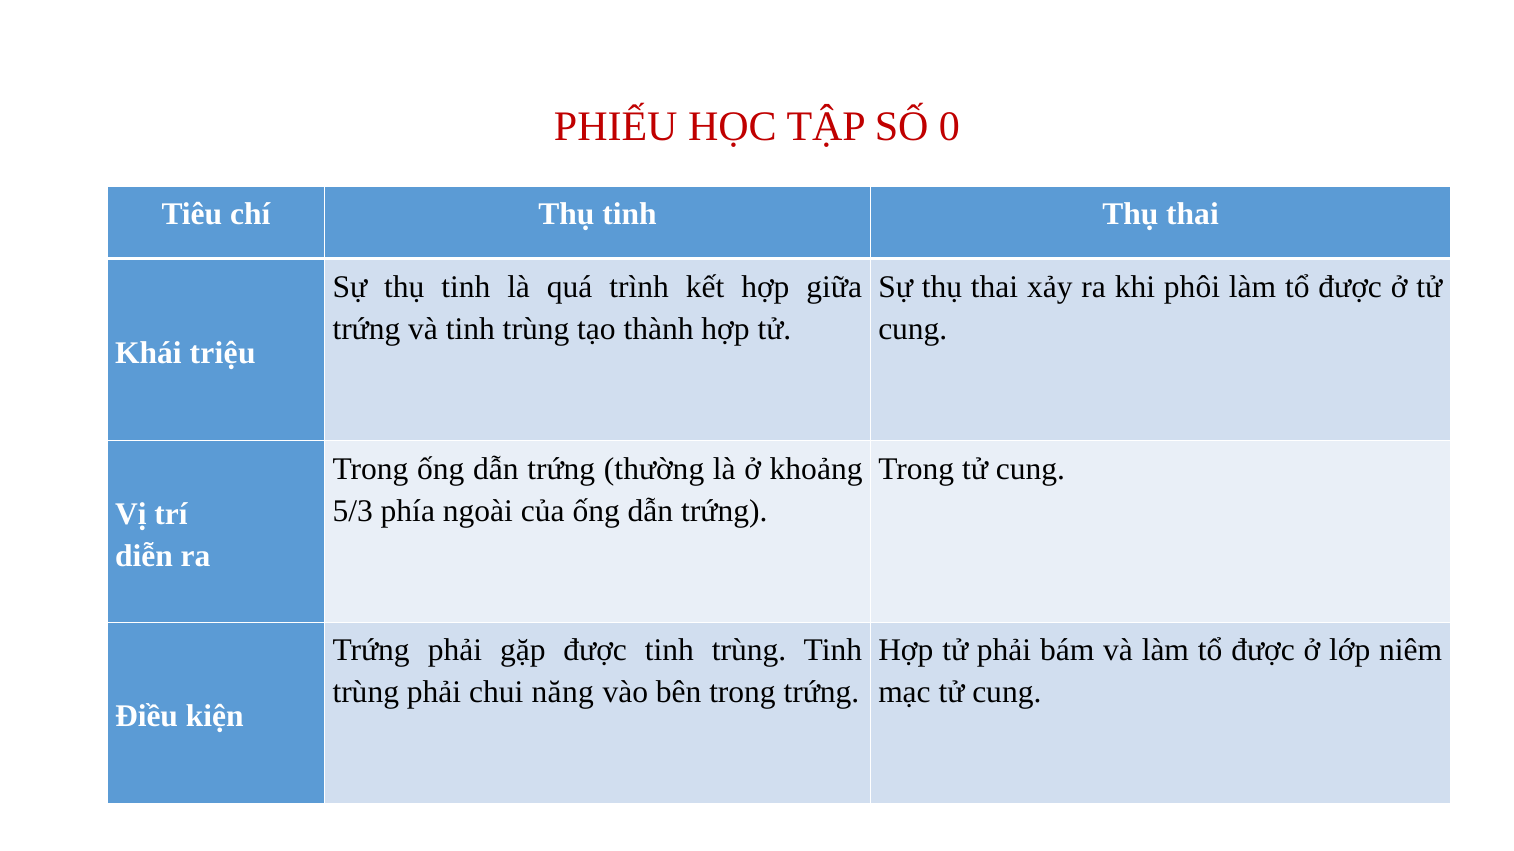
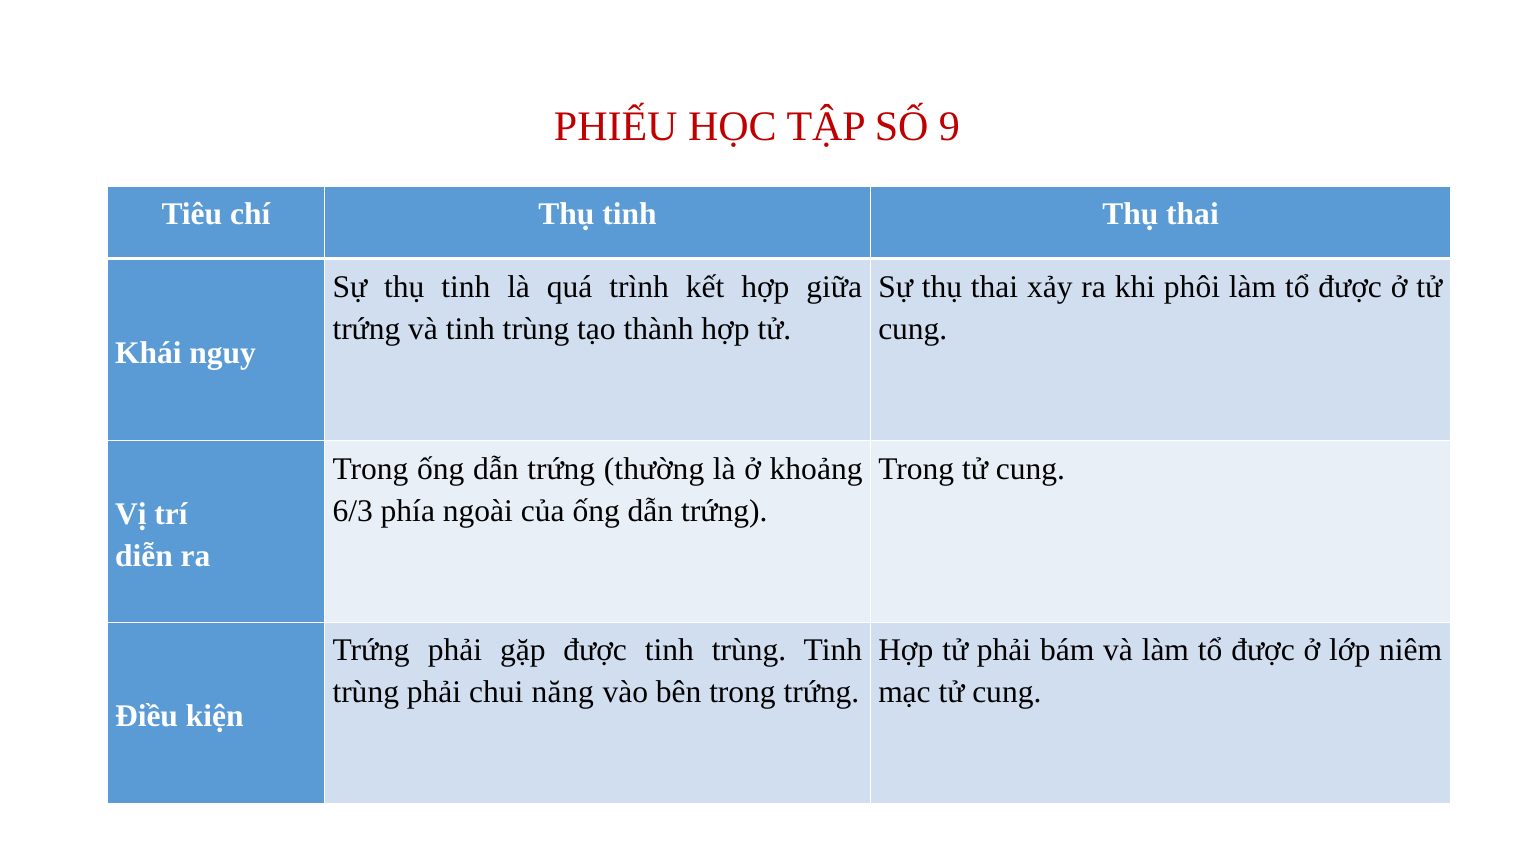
0: 0 -> 9 (949, 126)
triệu: triệu -> nguy (223, 353)
5/3: 5/3 -> 6/3 (353, 511)
